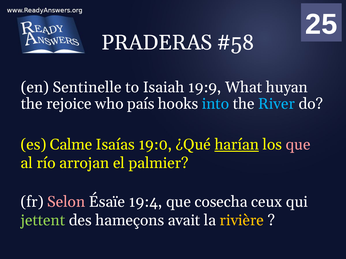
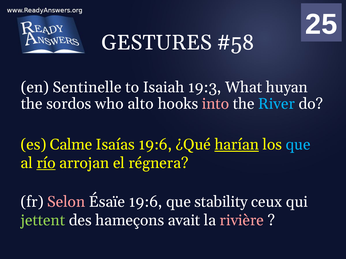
PRADERAS: PRADERAS -> GESTURES (157, 43)
19:9: 19:9 -> 19:3 (205, 88)
rejoice: rejoice -> sordos (69, 104)
país: país -> alto (141, 104)
into colour: light blue -> pink (215, 104)
Isaías 19:0: 19:0 -> 19:6 (155, 145)
que colour: pink -> light blue (298, 145)
río underline: none -> present (46, 163)
palmier: palmier -> régnera (159, 163)
Ésaïe 19:4: 19:4 -> 19:6 (146, 202)
cosecha: cosecha -> stability (221, 202)
rivière colour: yellow -> pink (242, 221)
